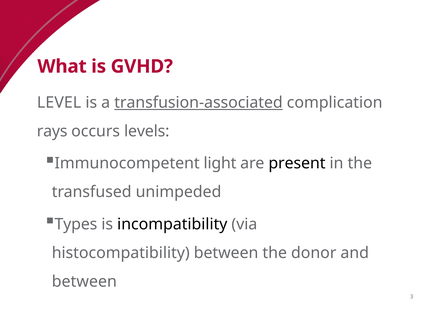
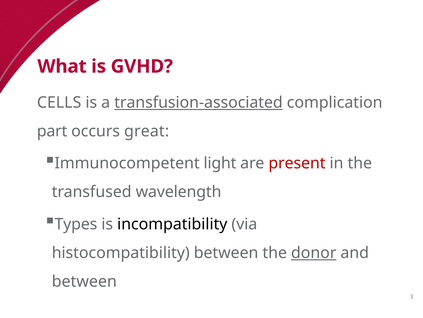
LEVEL: LEVEL -> CELLS (59, 102)
rays: rays -> part (52, 131)
levels: levels -> great (147, 131)
present colour: black -> red (297, 163)
unimpeded: unimpeded -> wavelength (179, 192)
donor underline: none -> present (314, 252)
